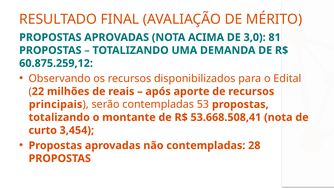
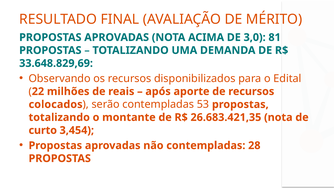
60.875.259,12: 60.875.259,12 -> 33.648.829,69 (56, 63)
principais: principais -> colocados (56, 104)
53.668.508,41: 53.668.508,41 -> 26.683.421,35 (226, 117)
